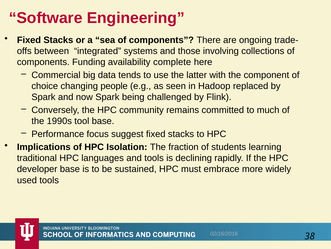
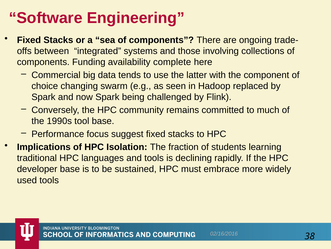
people: people -> swarm (114, 86)
